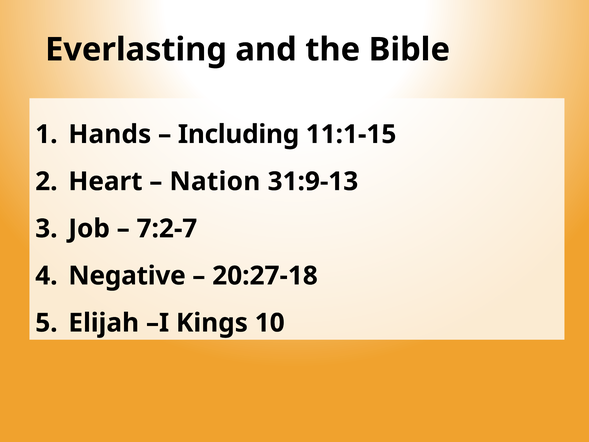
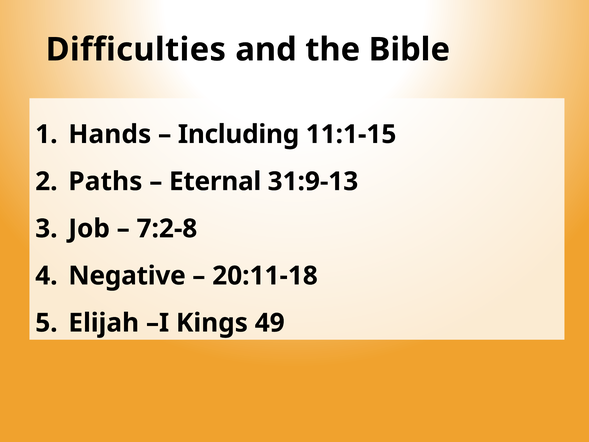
Everlasting: Everlasting -> Difficulties (136, 50)
Heart: Heart -> Paths (105, 181)
Nation: Nation -> Eternal (215, 181)
7:2-7: 7:2-7 -> 7:2-8 (167, 229)
20:27-18: 20:27-18 -> 20:11-18 (265, 276)
10: 10 -> 49 (270, 323)
